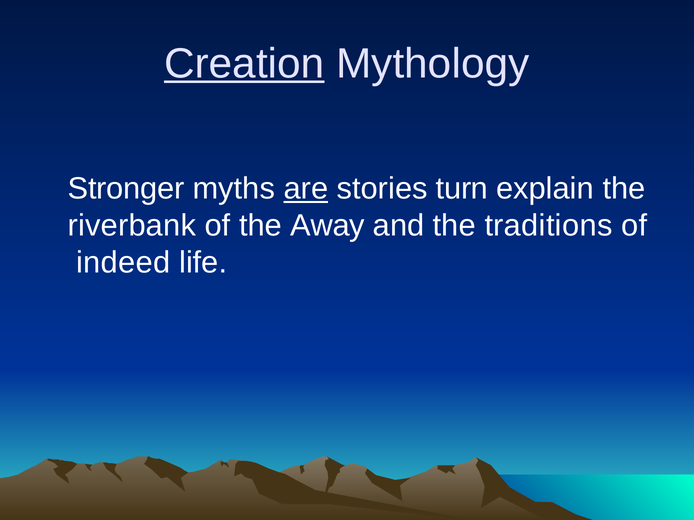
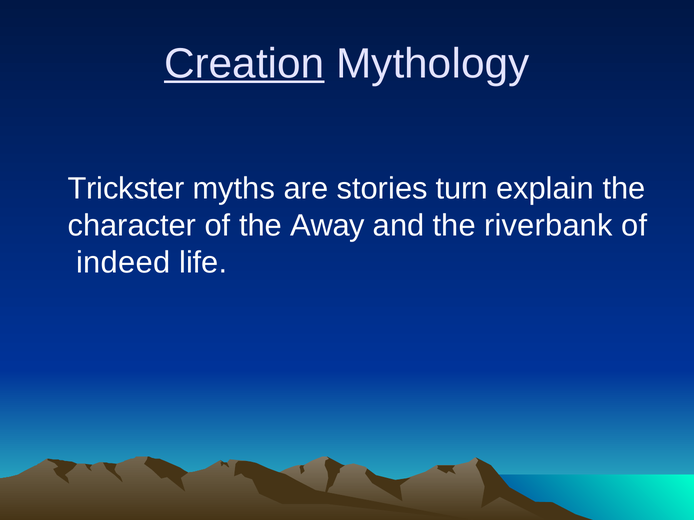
Stronger: Stronger -> Trickster (126, 189)
are underline: present -> none (306, 189)
riverbank: riverbank -> character (132, 226)
traditions: traditions -> riverbank (549, 226)
